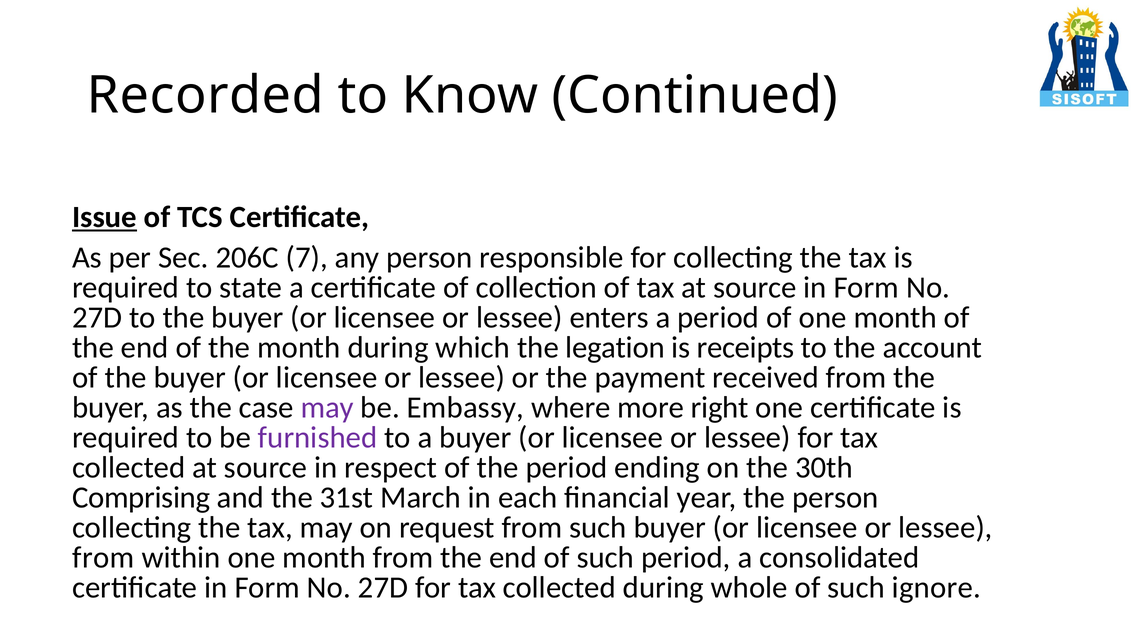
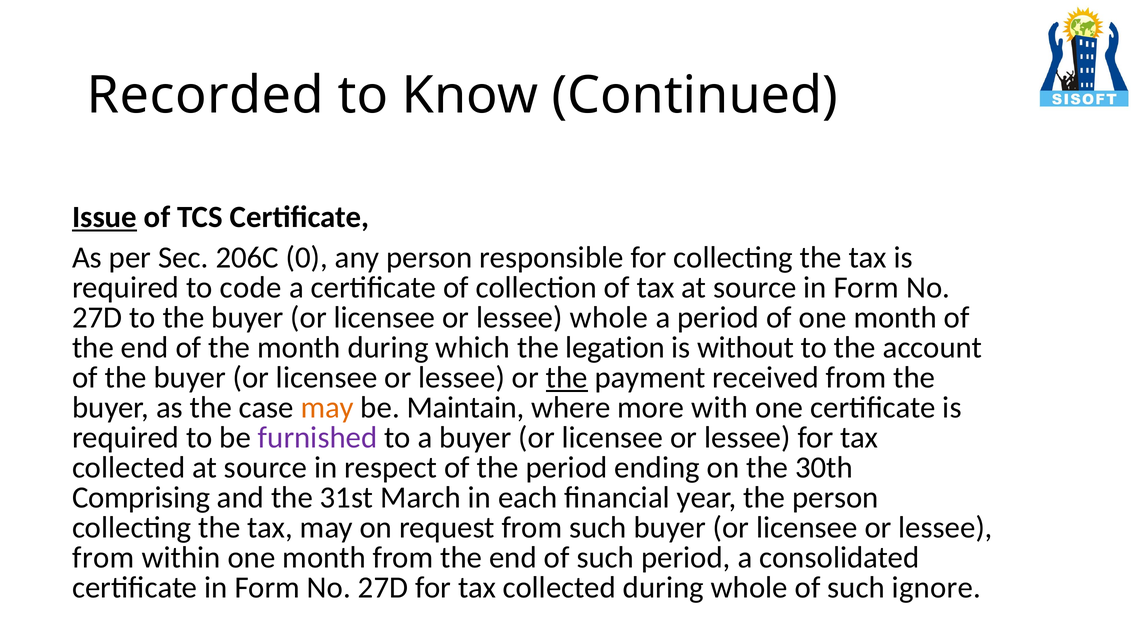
7: 7 -> 0 (307, 258)
state: state -> code (251, 288)
lessee enters: enters -> whole (609, 318)
receipts: receipts -> without (746, 348)
the underline: none -> present (567, 378)
may colour: purple -> orange (327, 407)
Embassy: Embassy -> Maintain (466, 407)
right: right -> with (720, 407)
